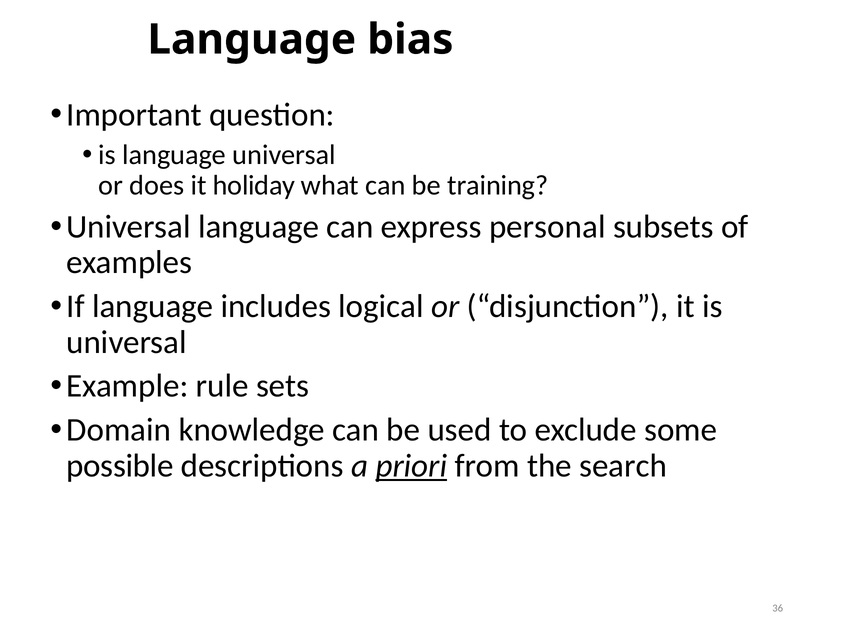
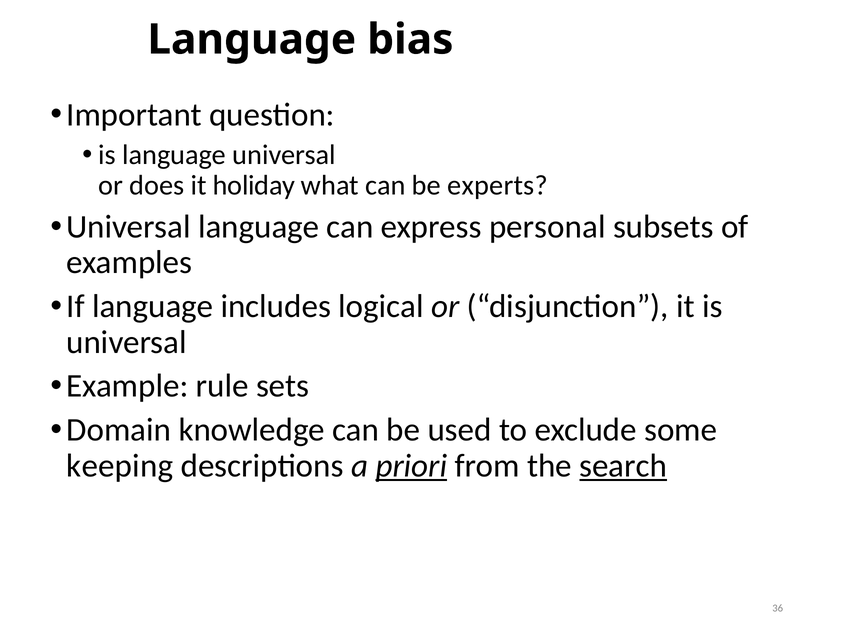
training: training -> experts (498, 186)
possible: possible -> keeping (120, 466)
search underline: none -> present (623, 466)
